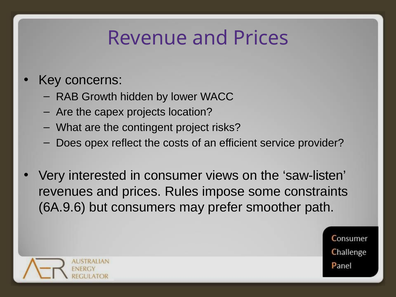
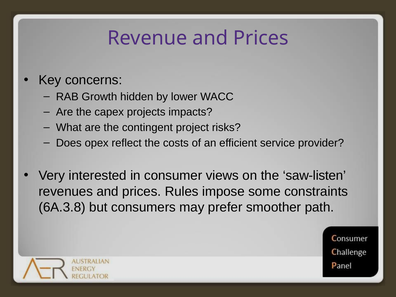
location: location -> impacts (190, 112)
6A.9.6: 6A.9.6 -> 6A.3.8 (62, 207)
